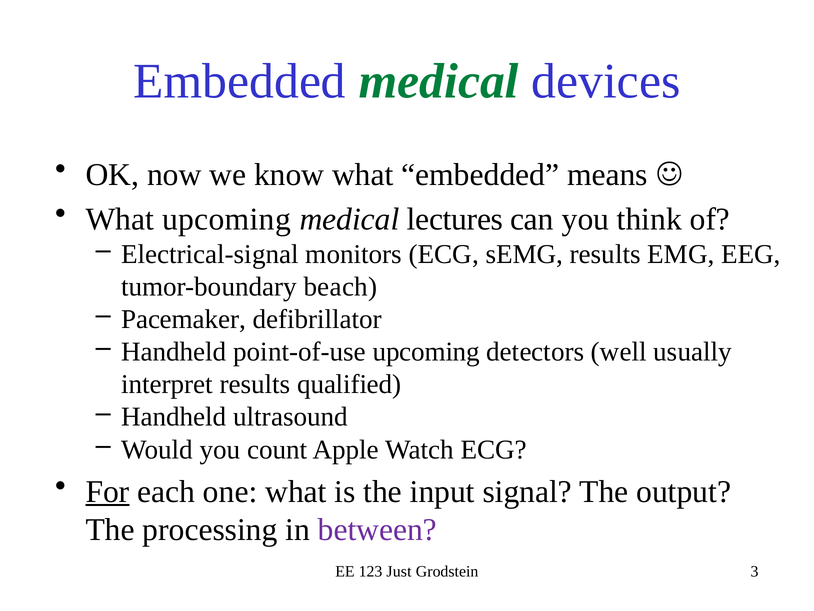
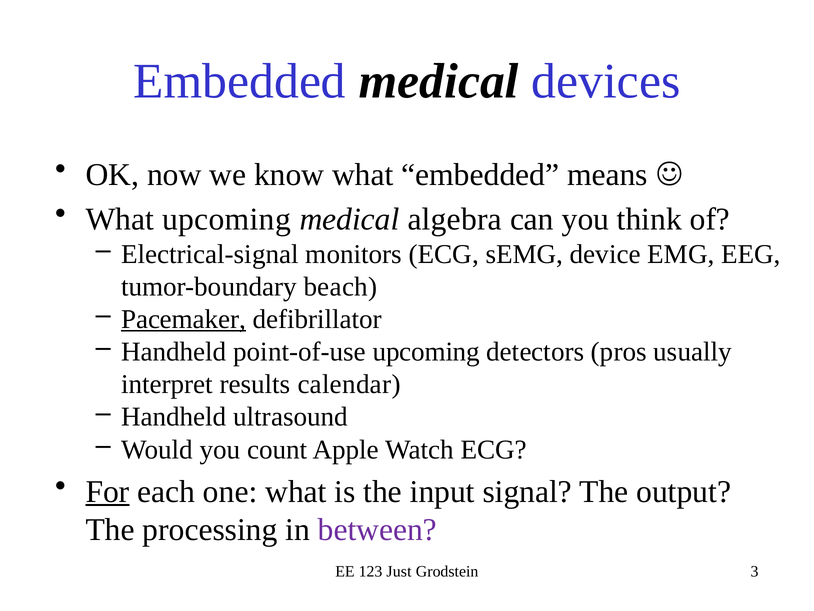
medical colour: green -> black (439, 81)
lectures: lectures -> algebra (455, 219)
sEMG results: results -> device (605, 254)
Pacemaker underline: none -> present (184, 319)
well: well -> pros (619, 352)
qualified: qualified -> calendar (349, 384)
